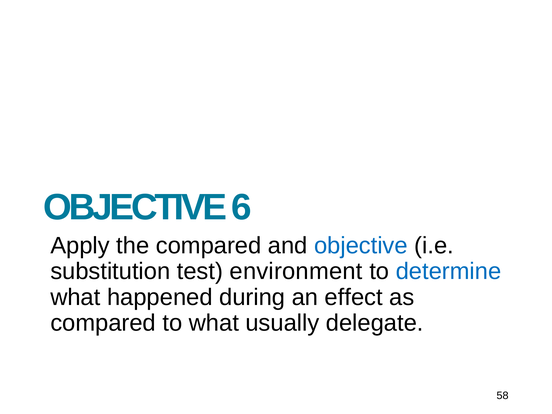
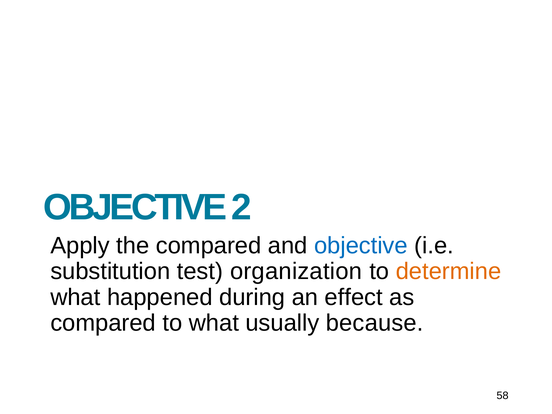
6: 6 -> 2 (241, 207)
environment: environment -> organization (296, 271)
determine colour: blue -> orange (449, 271)
delegate: delegate -> because (375, 323)
